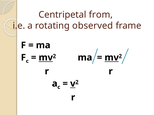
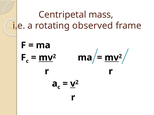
from: from -> mass (101, 15)
